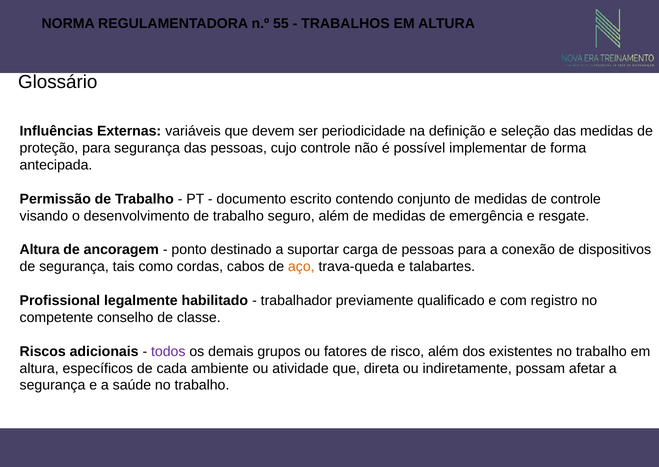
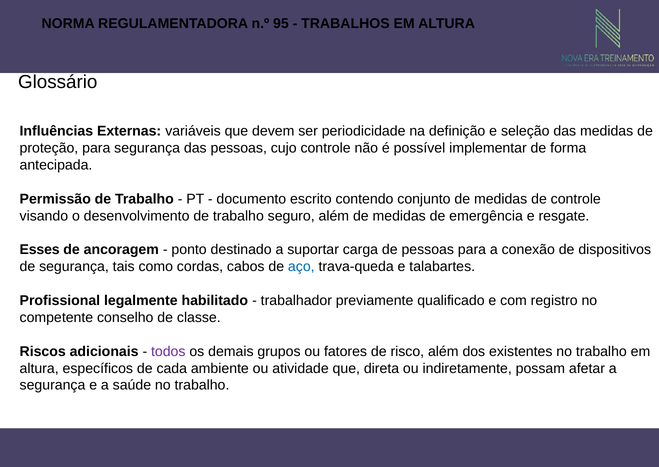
55: 55 -> 95 (281, 23)
Altura: Altura -> Esses (40, 249)
aço colour: orange -> blue (301, 266)
